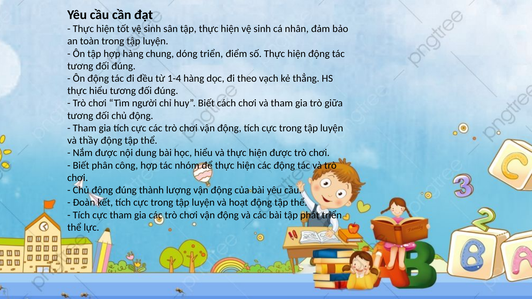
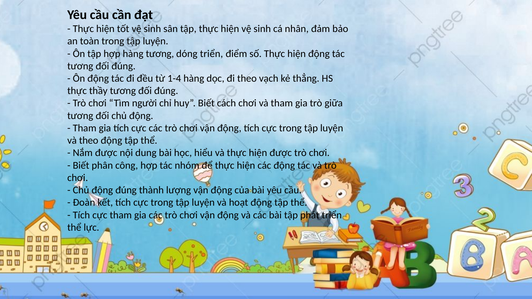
hàng chung: chung -> tương (160, 54)
thực hiểu: hiểu -> thầy (98, 91)
và thầy: thầy -> theo (89, 141)
